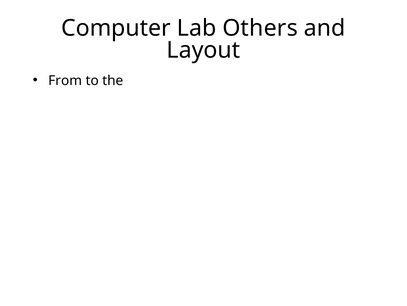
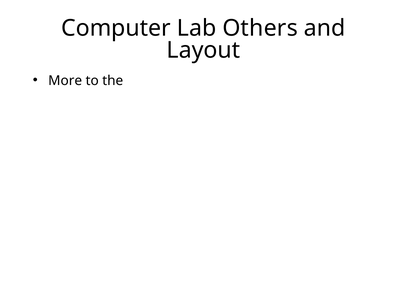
From: From -> More (65, 80)
